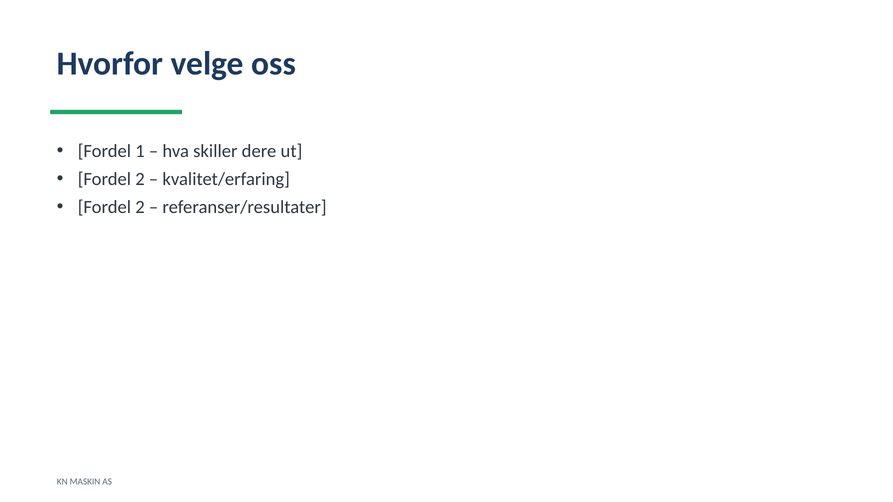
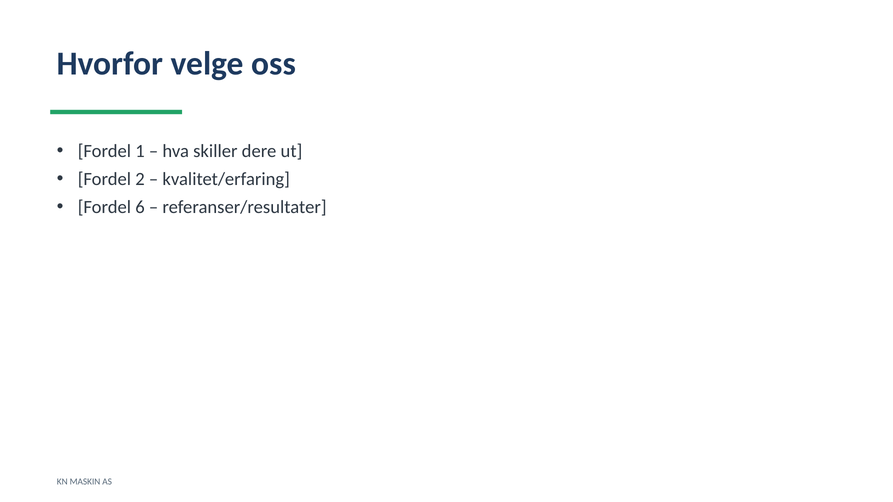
2: 2 -> 6 (140, 207)
